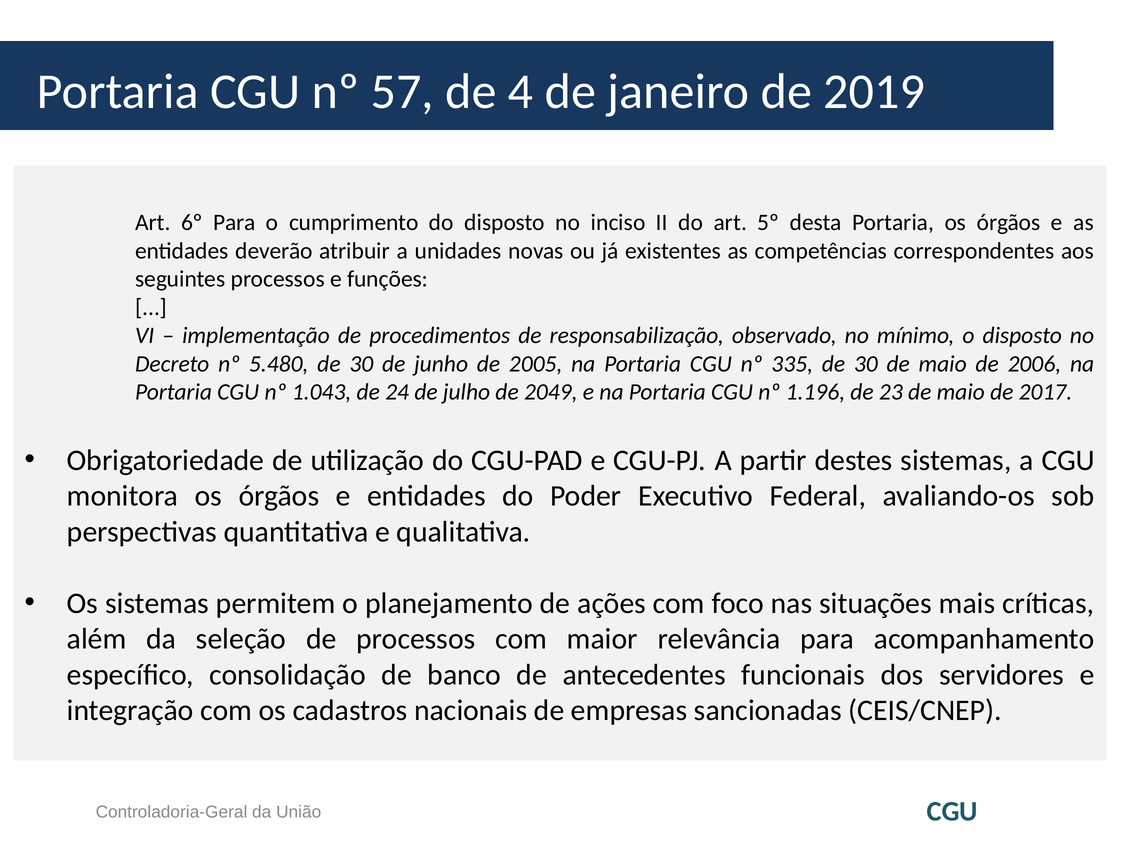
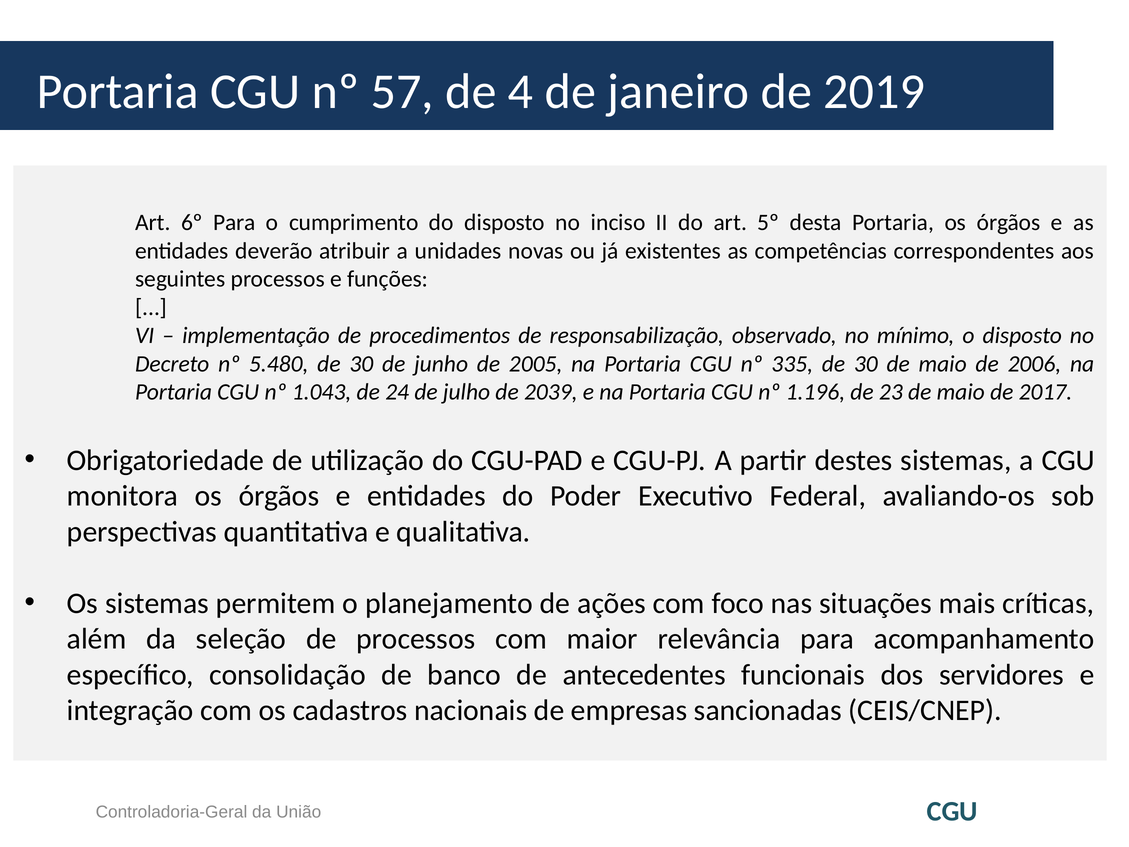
2049: 2049 -> 2039 (551, 392)
